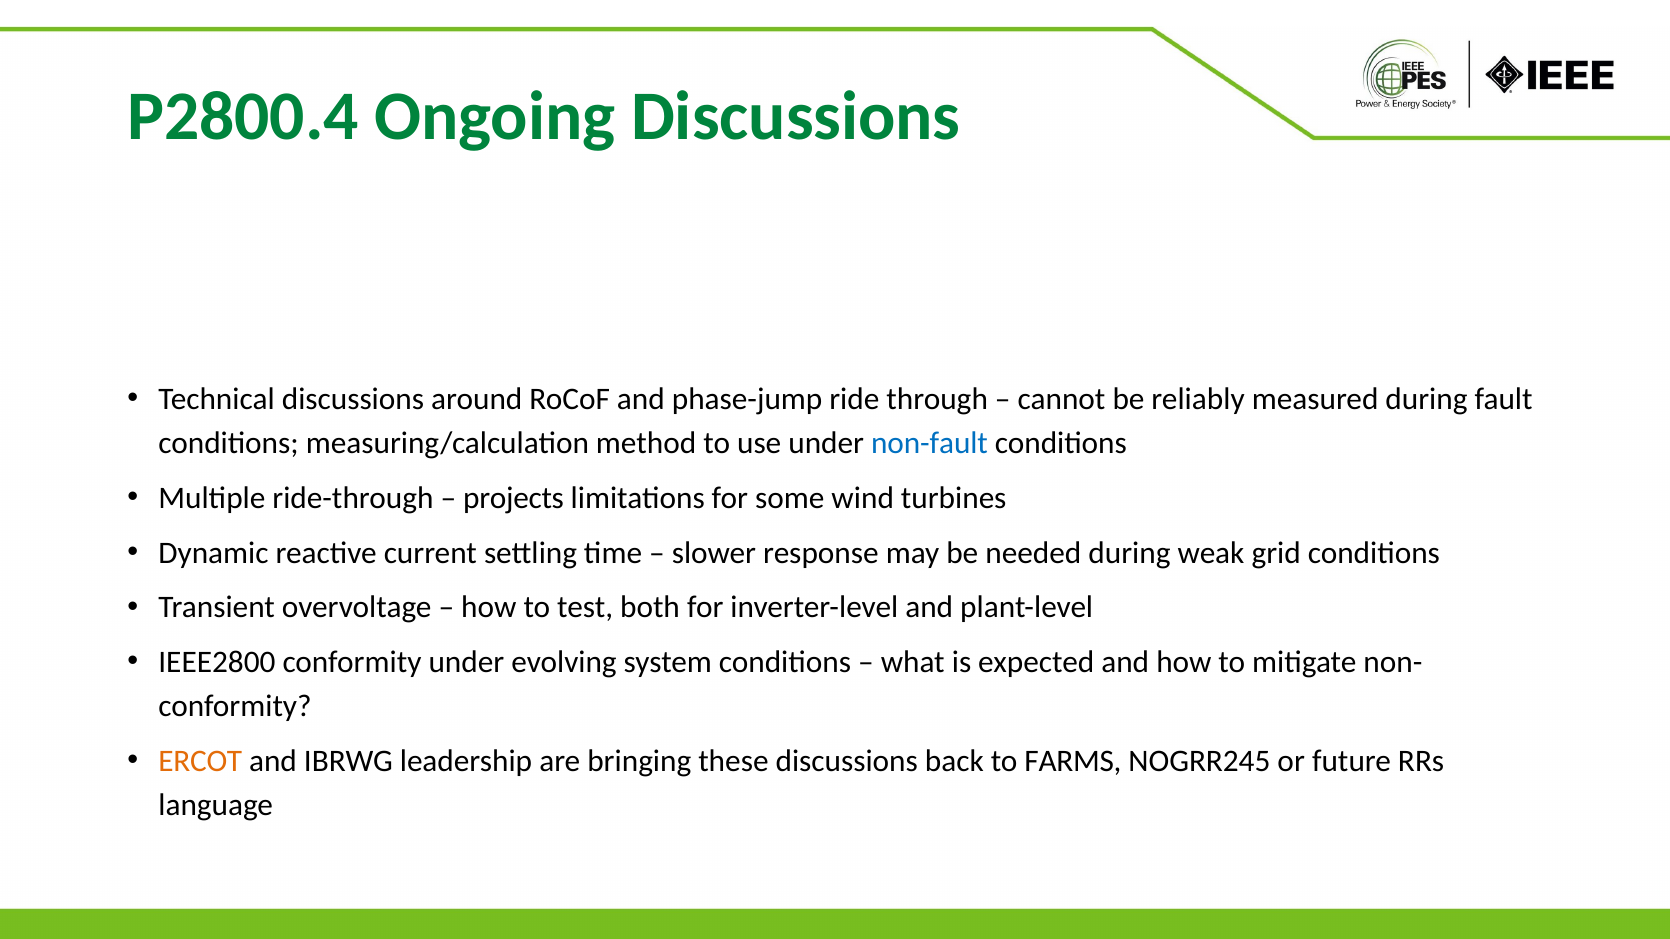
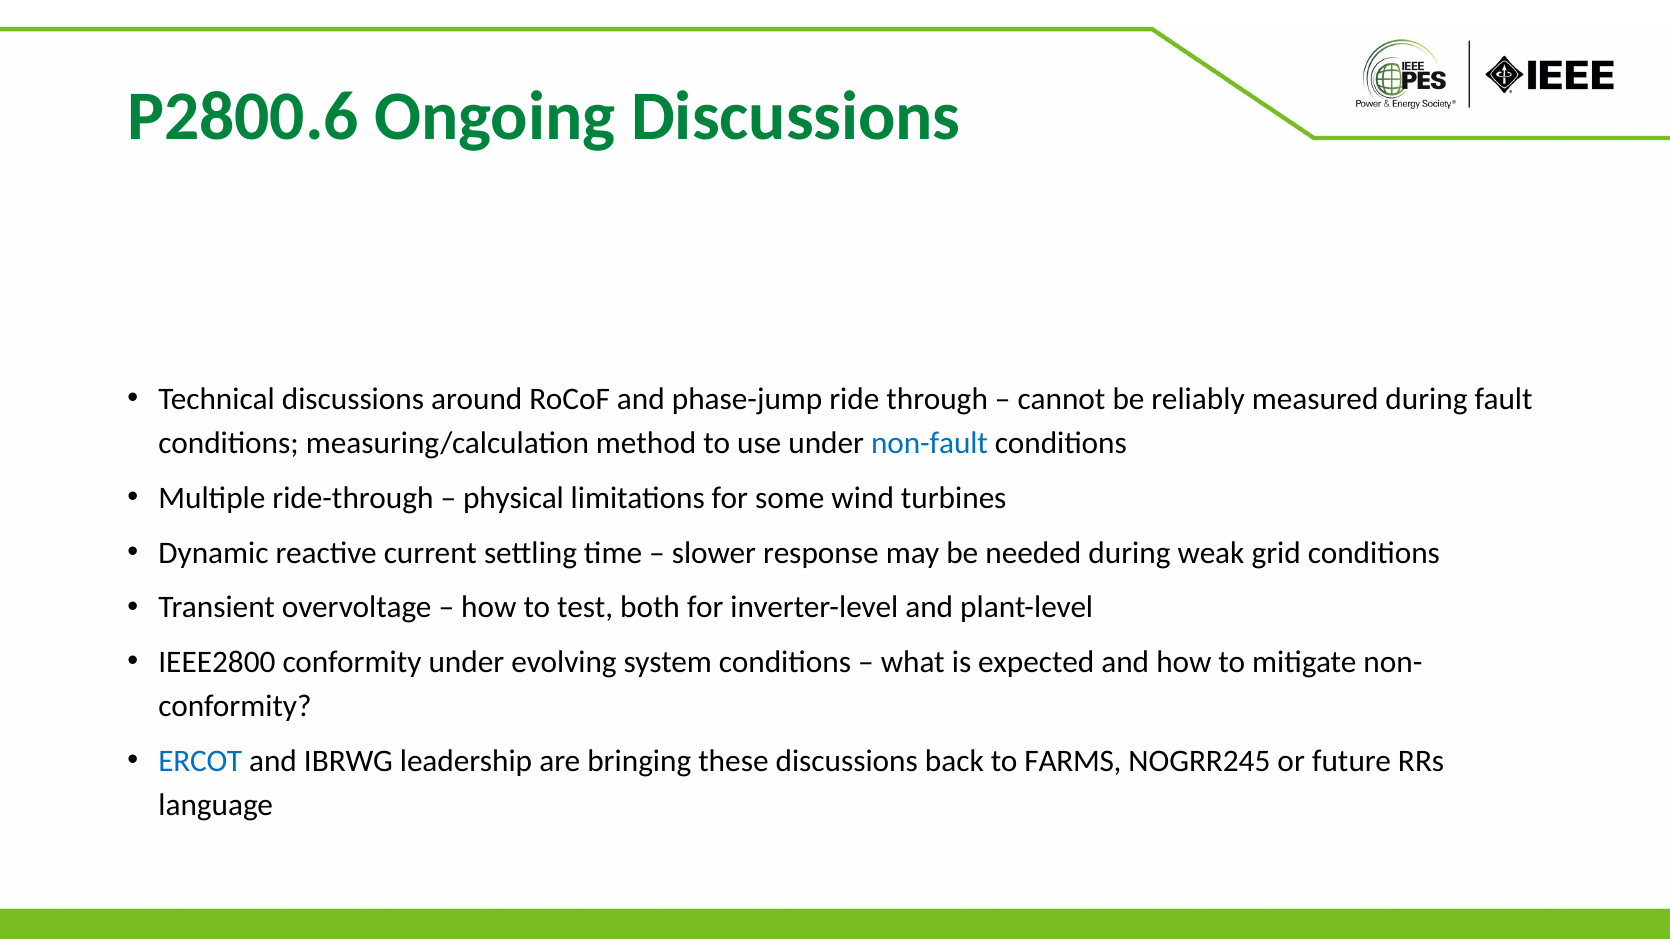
P2800.4: P2800.4 -> P2800.6 (243, 117)
projects: projects -> physical (513, 498)
ERCOT colour: orange -> blue (200, 762)
